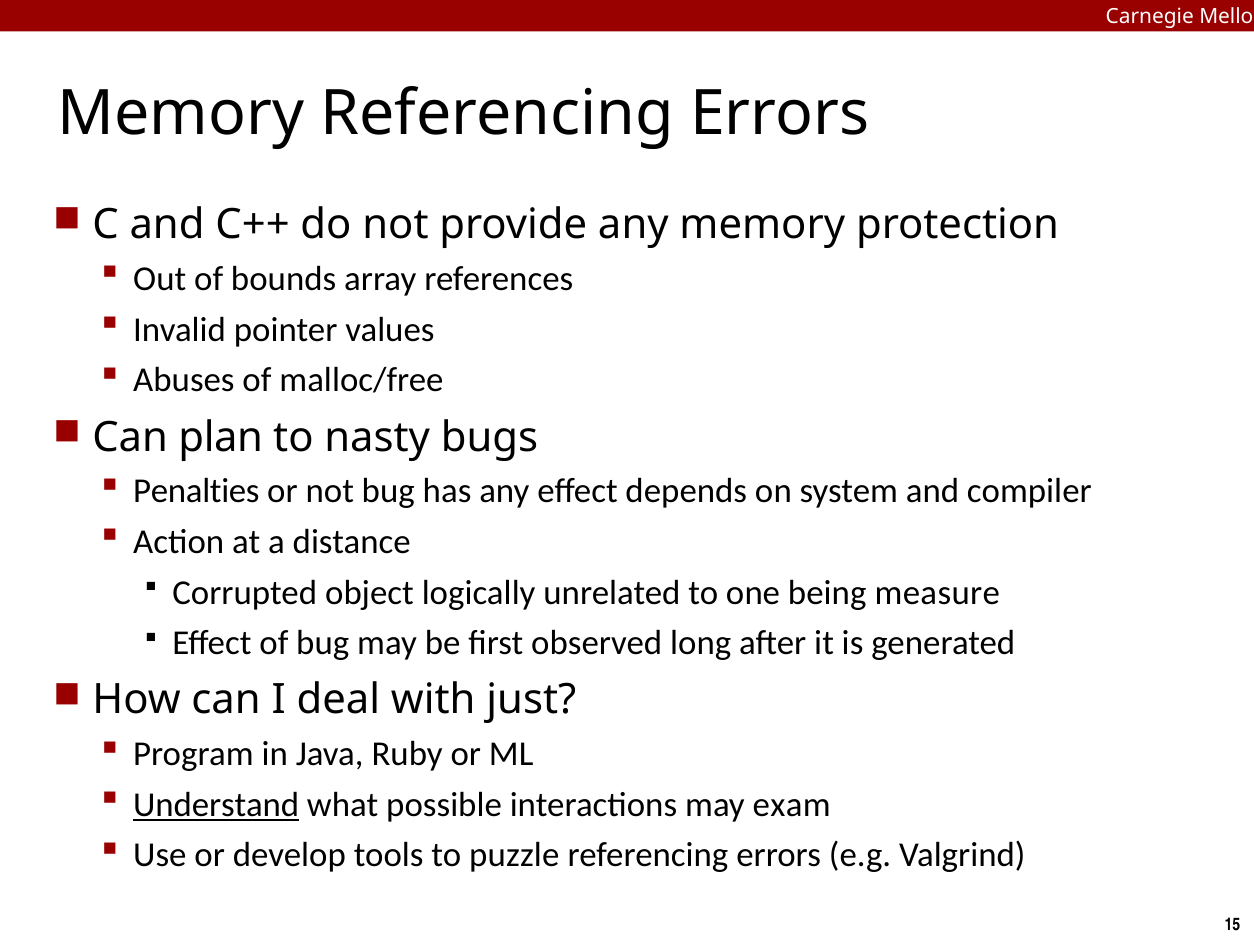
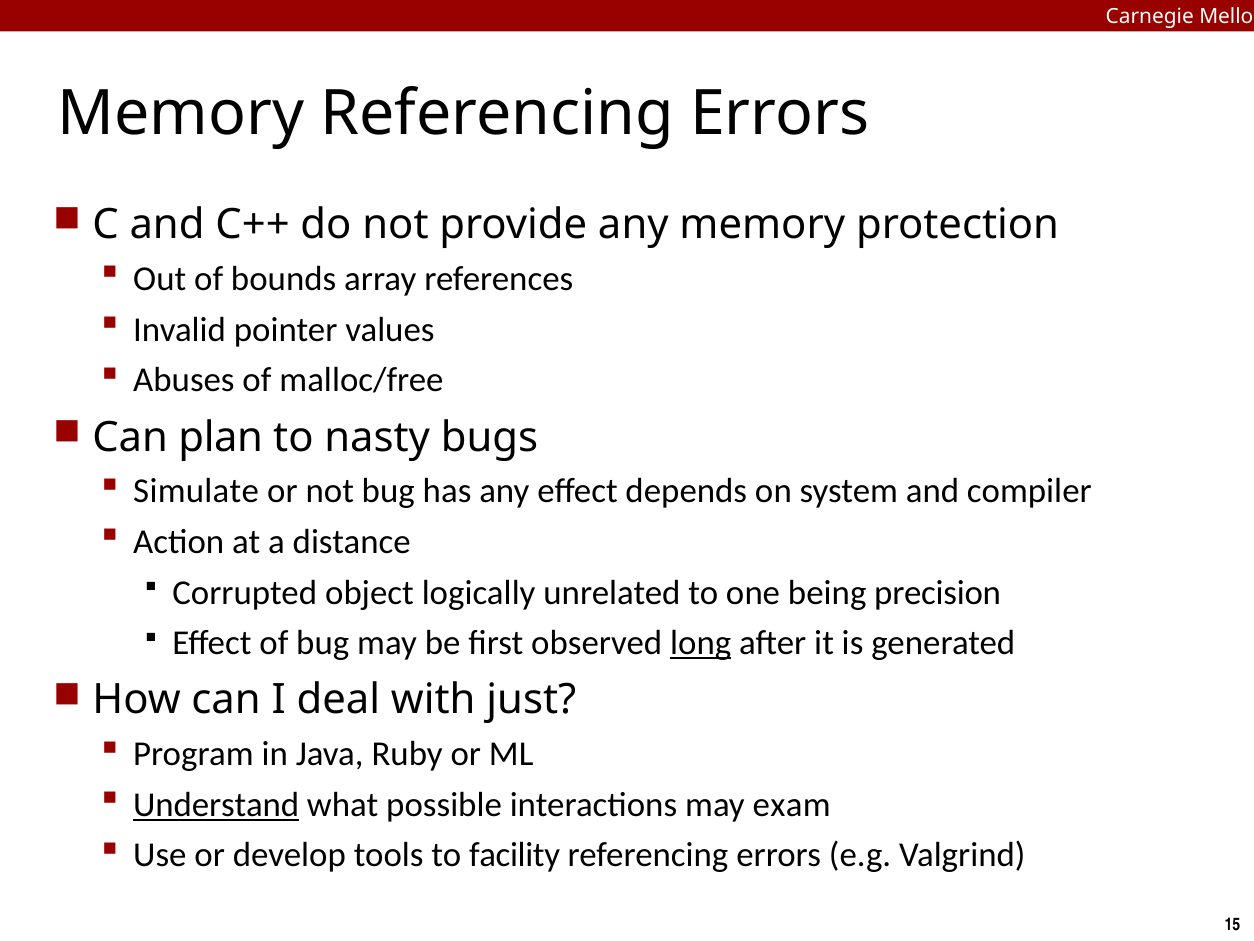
Penalties: Penalties -> Simulate (196, 491)
measure: measure -> precision (938, 592)
long underline: none -> present (701, 643)
puzzle: puzzle -> facility (515, 855)
